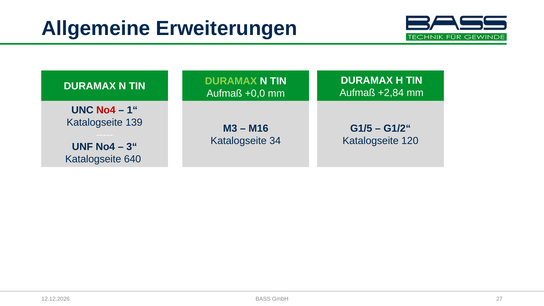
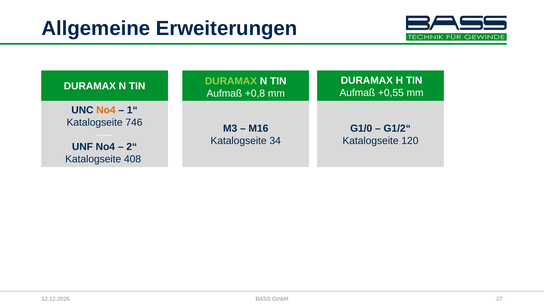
+2,84: +2,84 -> +0,55 (391, 93)
+0,0: +0,0 -> +0,8 (255, 93)
No4 colour: red -> orange (106, 110)
139: 139 -> 746 (134, 122)
G1/5: G1/5 -> G1/0 (361, 129)
3“: 3“ -> 2“ (132, 147)
640: 640 -> 408 (133, 159)
